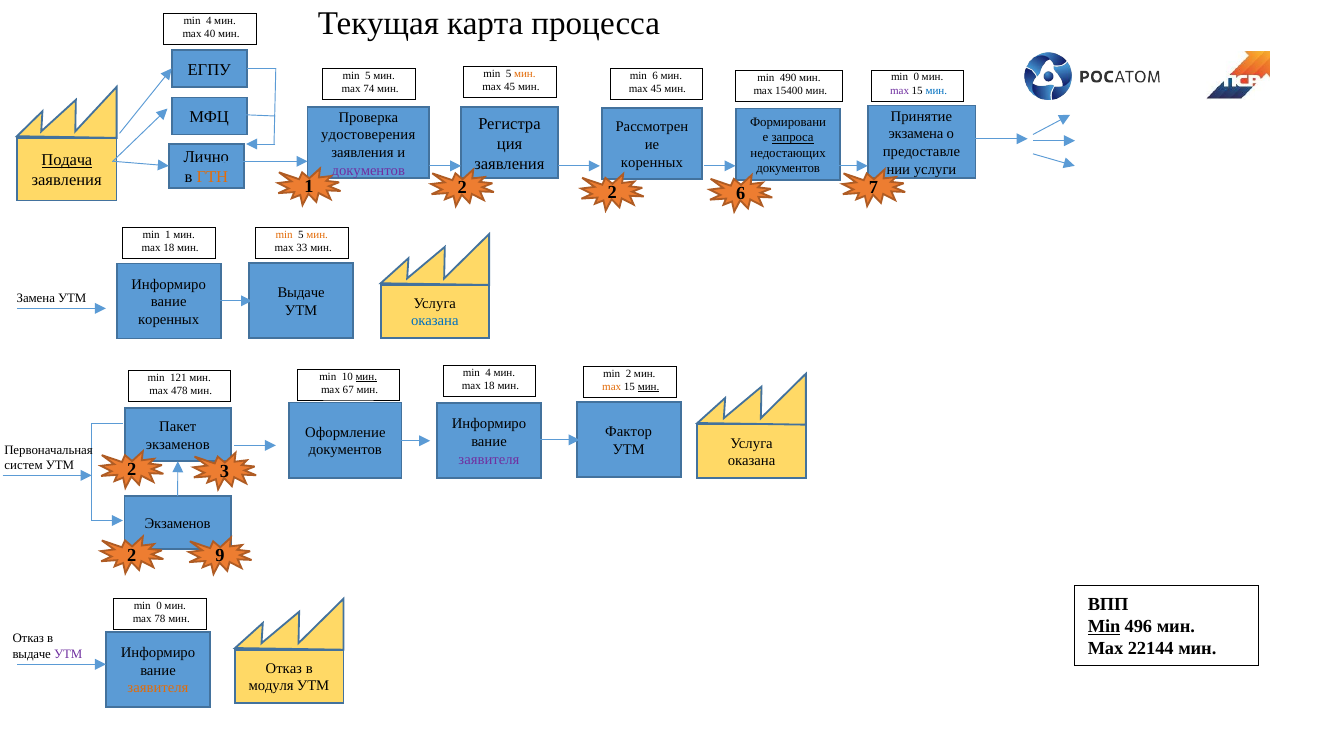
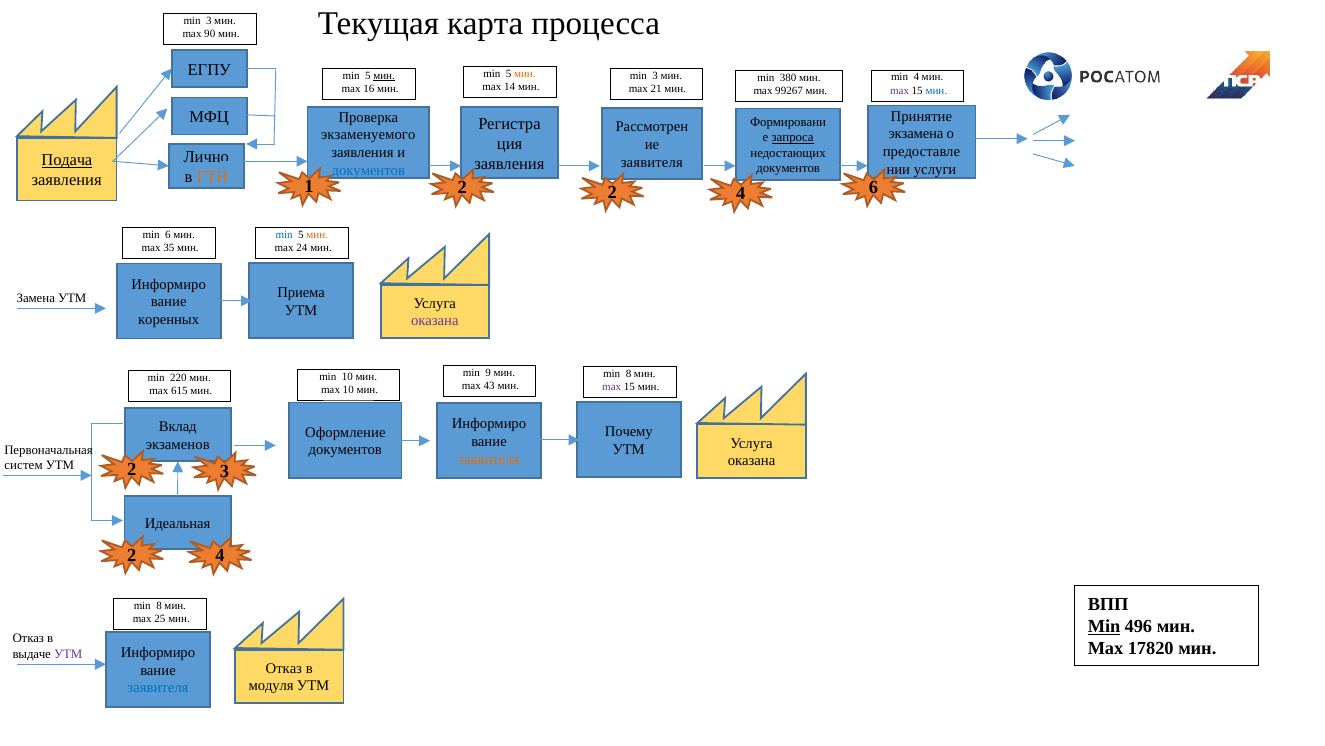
4: 4 -> 3 (209, 20)
40: 40 -> 90 (210, 34)
мин underline: none -> present (384, 76)
6: 6 -> 3 (655, 76)
0: 0 -> 4 (916, 77)
490: 490 -> 380 (788, 78)
45: 45 -> 14 (510, 87)
74: 74 -> 16 (369, 89)
45: 45 -> 21 (656, 89)
15400: 15400 -> 99267 (789, 91)
удостоверения: удостоверения -> экзаменуемого (368, 135)
коренных: коренных -> заявителя (652, 162)
документов colour: purple -> blue (368, 170)
1 7: 7 -> 6 (874, 188)
6: 6 -> 4 (741, 193)
min 1: 1 -> 6 (168, 235)
min colour: orange -> blue (284, 235)
18: 18 -> 35 (169, 248)
33: 33 -> 24 (302, 248)
Выдаче: Выдаче -> Приема (301, 293)
оказана colour: blue -> purple (435, 321)
4: 4 -> 9 (488, 373)
2: 2 -> 8 (629, 374)
мин underline: present -> none (366, 376)
121: 121 -> 220 (178, 378)
18: 18 -> 43 (489, 386)
max colour: orange -> purple (612, 387)
мин underline: present -> none (649, 387)
max 67: 67 -> 10 (348, 390)
478: 478 -> 615 (179, 391)
Пакет: Пакет -> Вклад (178, 427)
Фактор: Фактор -> Почему (629, 432)
заявителя colour: purple -> orange (489, 459)
Экзаменов: Экзаменов -> Идеальная (178, 524)
9: 9 -> 4 (220, 556)
0: 0 -> 8 (159, 605)
78: 78 -> 25 (160, 619)
22144: 22144 -> 17820 (1151, 649)
заявителя colour: orange -> blue (158, 688)
